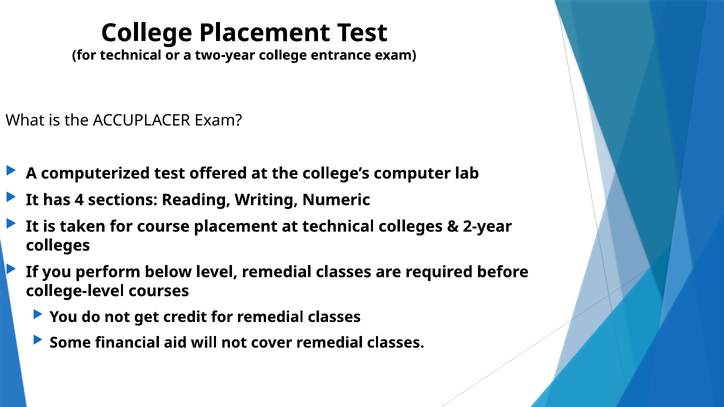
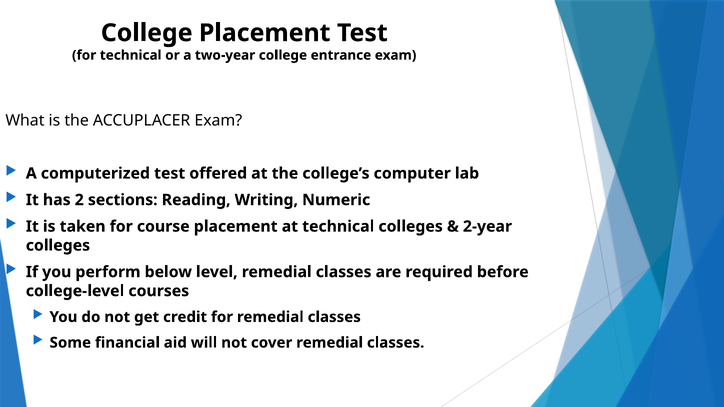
4: 4 -> 2 (79, 200)
